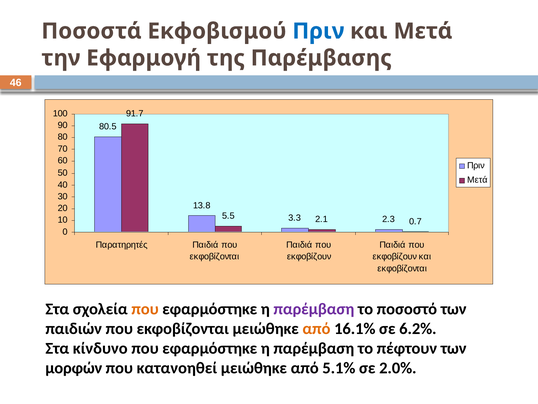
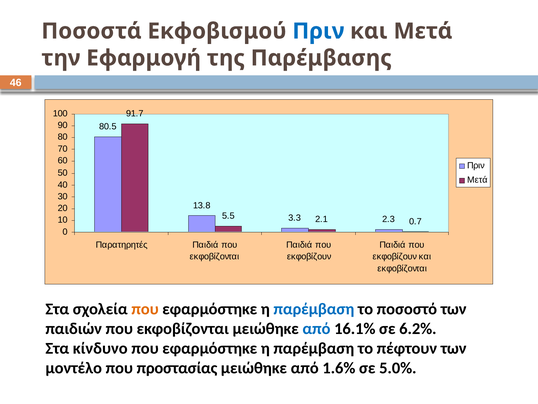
παρέμβαση colour: purple -> blue (314, 309)
από colour: orange -> blue (316, 328)
μορφών: μορφών -> μοντέλο (74, 368)
κατανοηθεί: κατανοηθεί -> προστασίας (177, 368)
5.1%: 5.1% -> 1.6% (339, 368)
2.0%: 2.0% -> 5.0% (398, 368)
